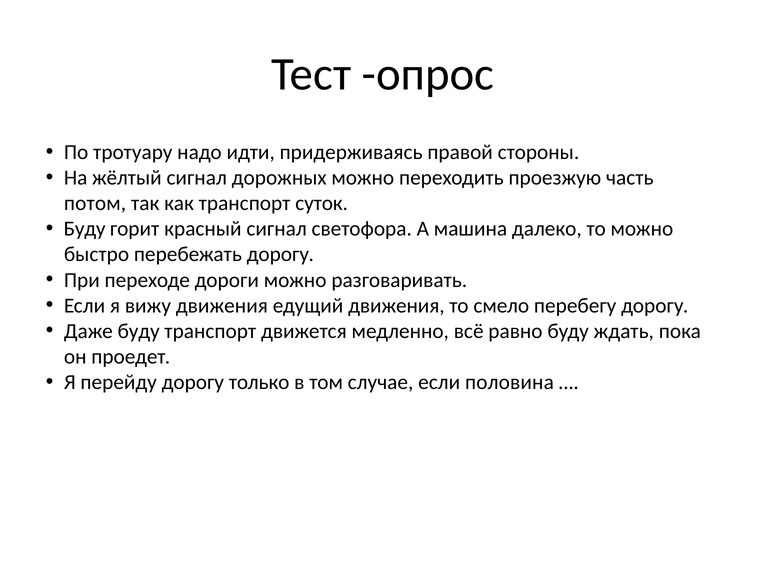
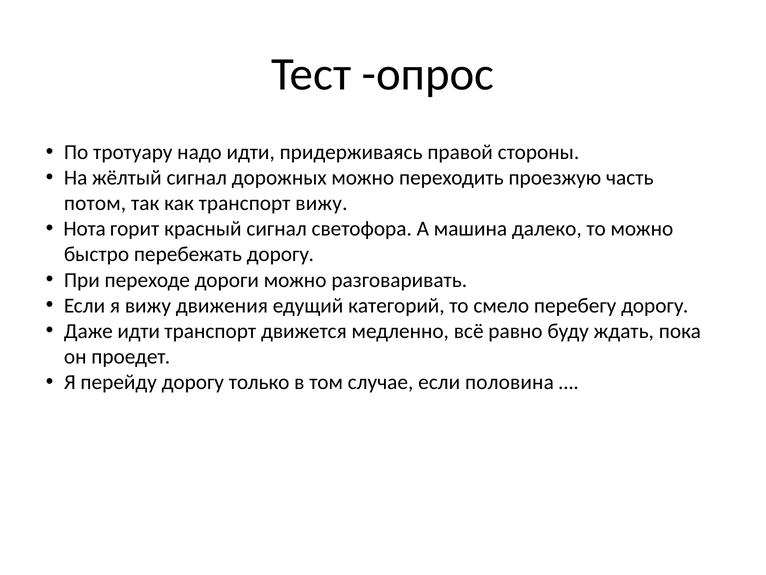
транспорт суток: суток -> вижу (321, 203)
Буду: Буду -> Нота (85, 229)
едущий движения: движения -> категорий (396, 305)
Даже буду: буду -> идти (139, 331)
